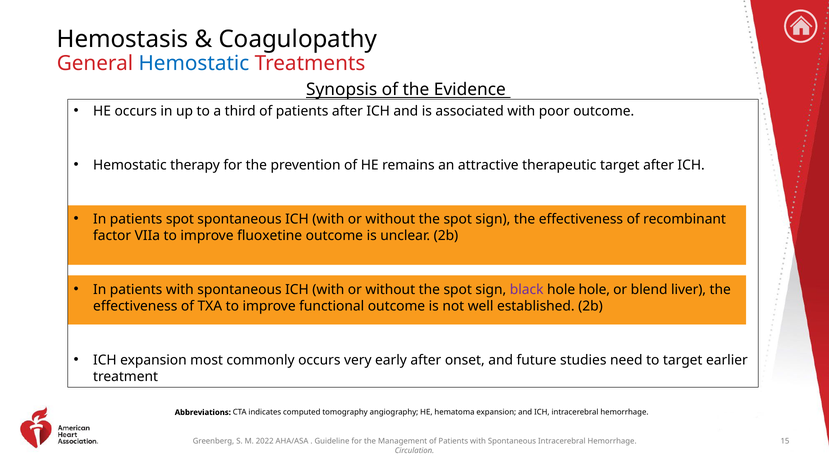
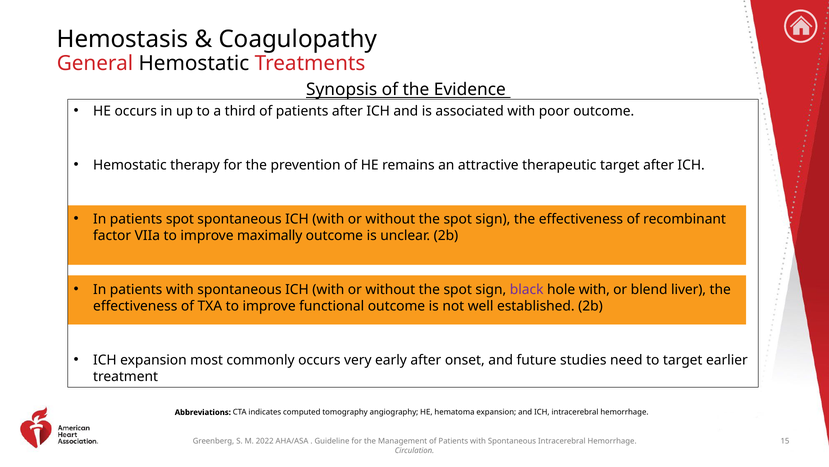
Hemostatic colour: blue -> black (194, 63)
fluoxetine: fluoxetine -> maximally (270, 235)
hole hole: hole -> with (594, 289)
